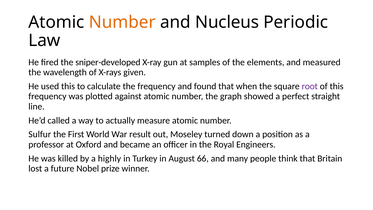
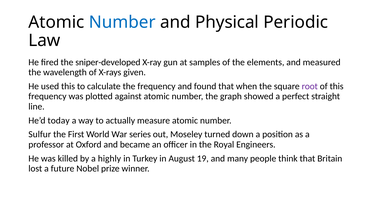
Number colour: orange -> blue (122, 22)
Nucleus: Nucleus -> Physical (227, 22)
called: called -> today (59, 120)
result: result -> series (140, 134)
66: 66 -> 19 (203, 158)
